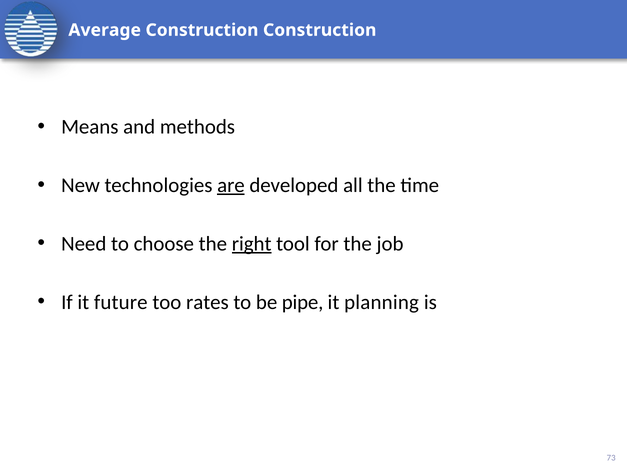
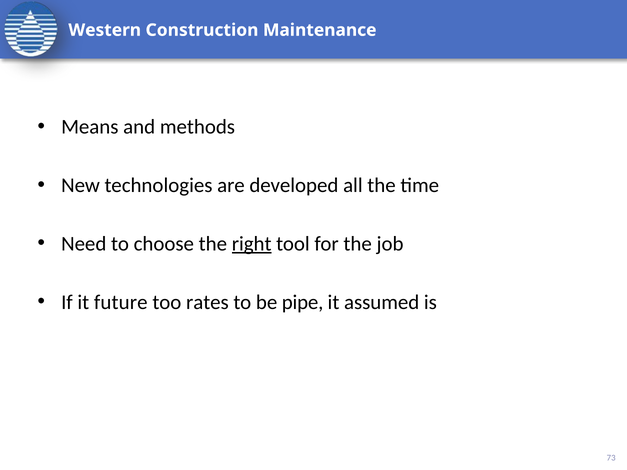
Average: Average -> Western (105, 30)
Construction Construction: Construction -> Maintenance (320, 30)
are underline: present -> none (231, 185)
planning: planning -> assumed (382, 302)
